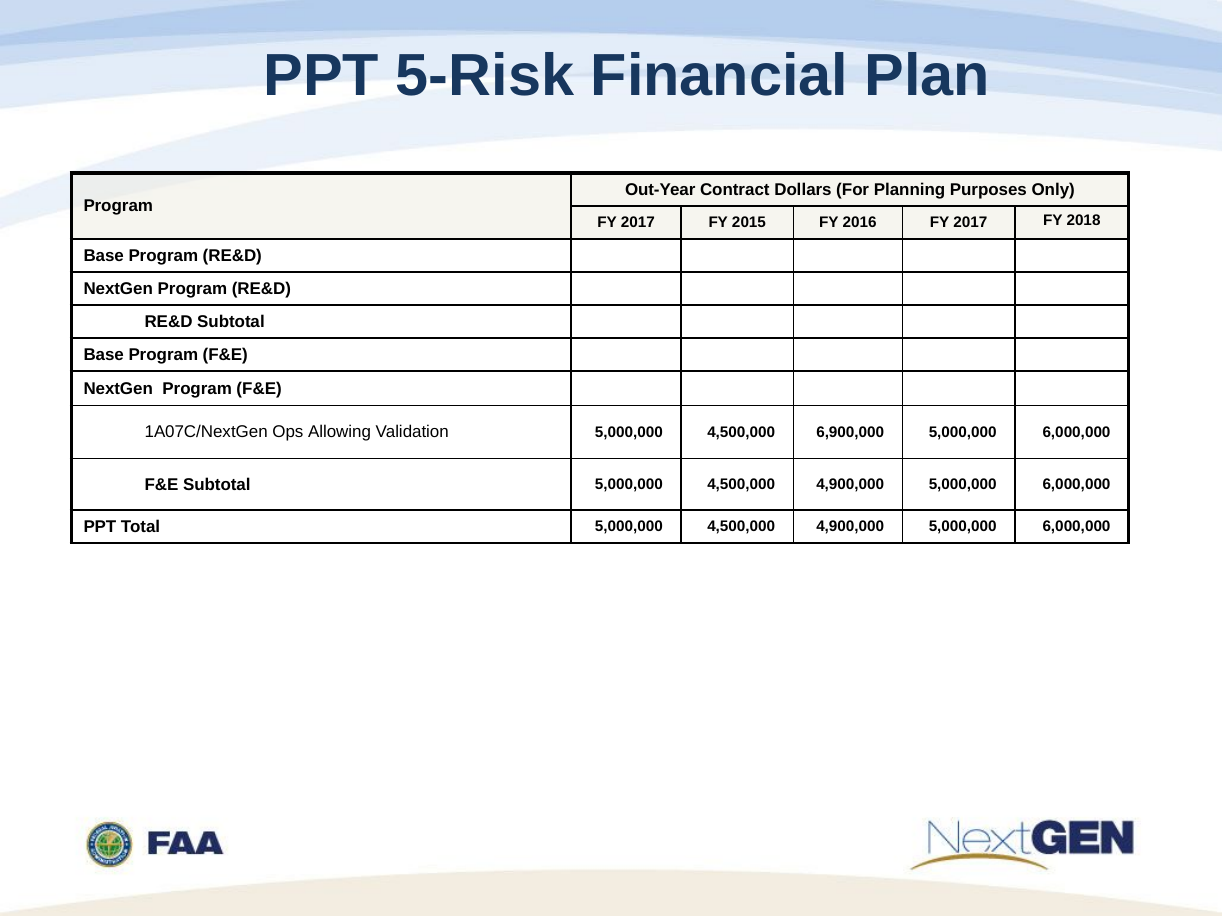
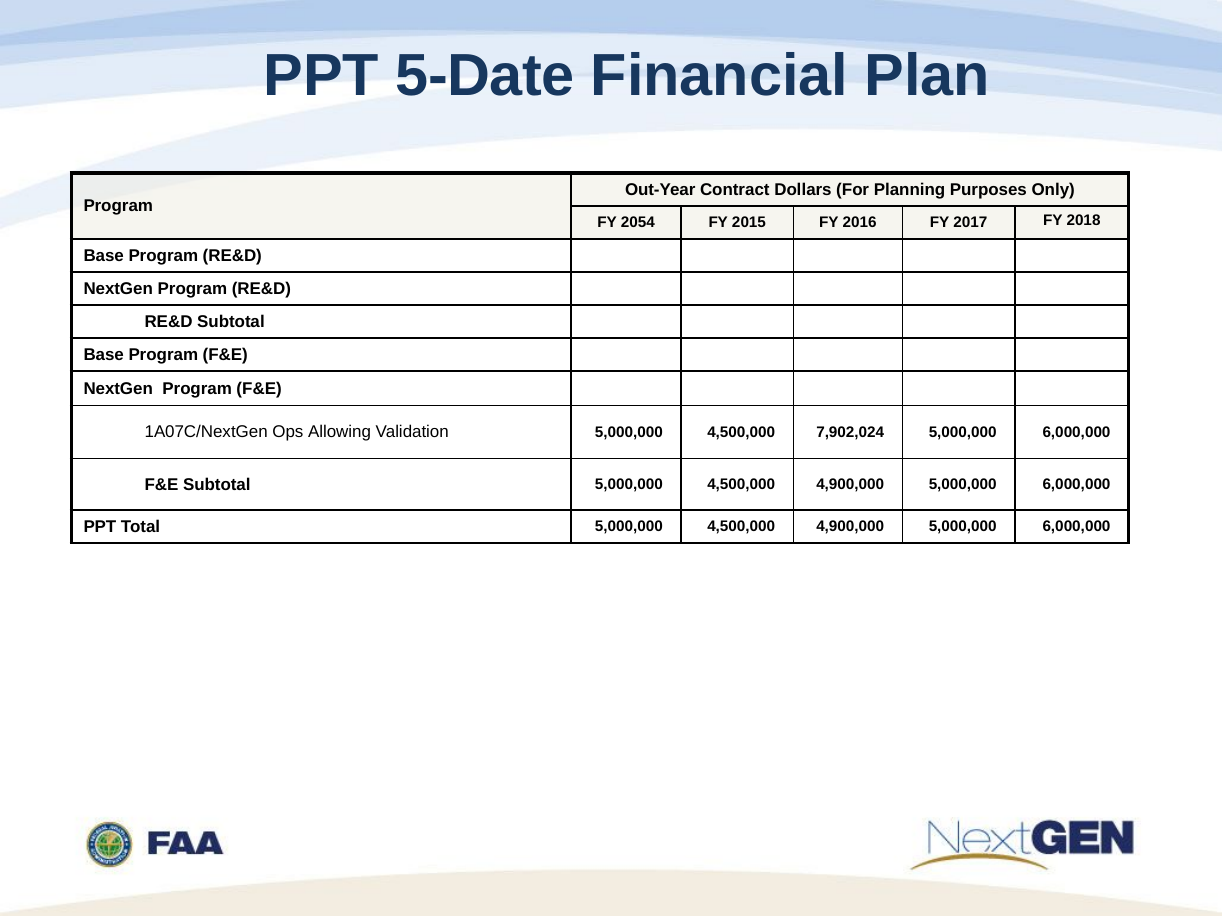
5-Risk: 5-Risk -> 5-Date (485, 76)
2017: 2017 -> 2054 (638, 223)
6,900,000: 6,900,000 -> 7,902,024 (850, 433)
